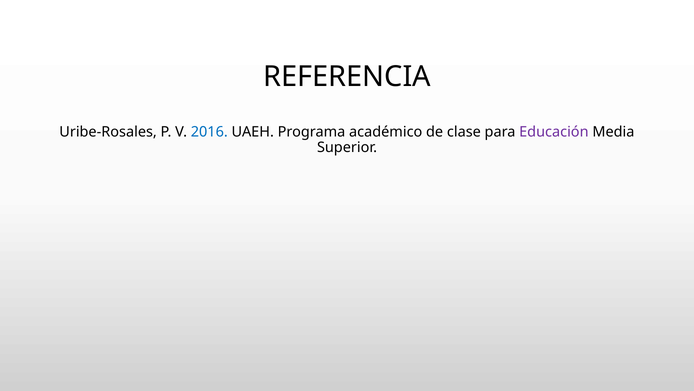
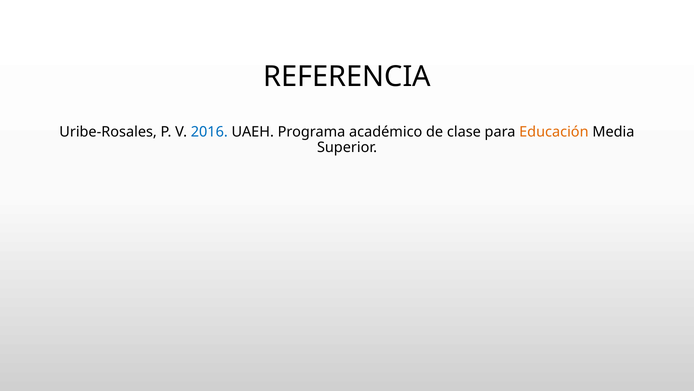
Educación colour: purple -> orange (554, 132)
